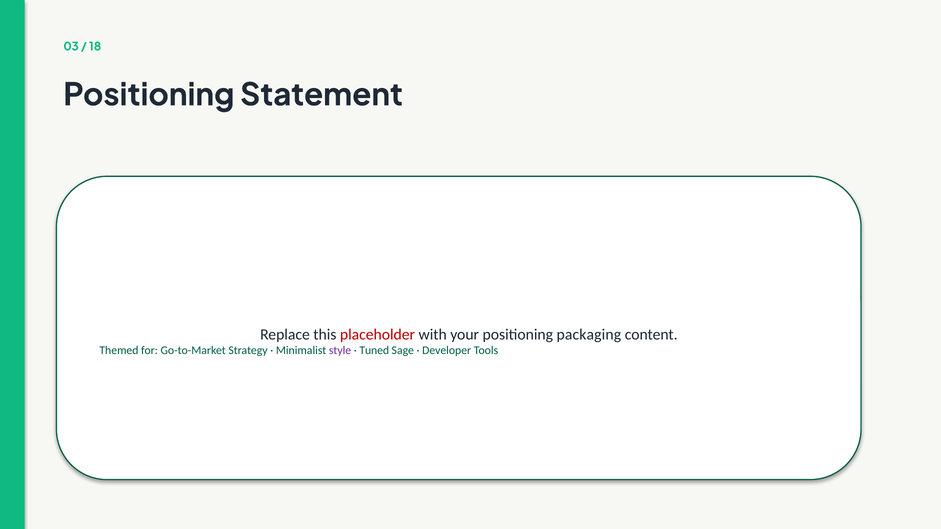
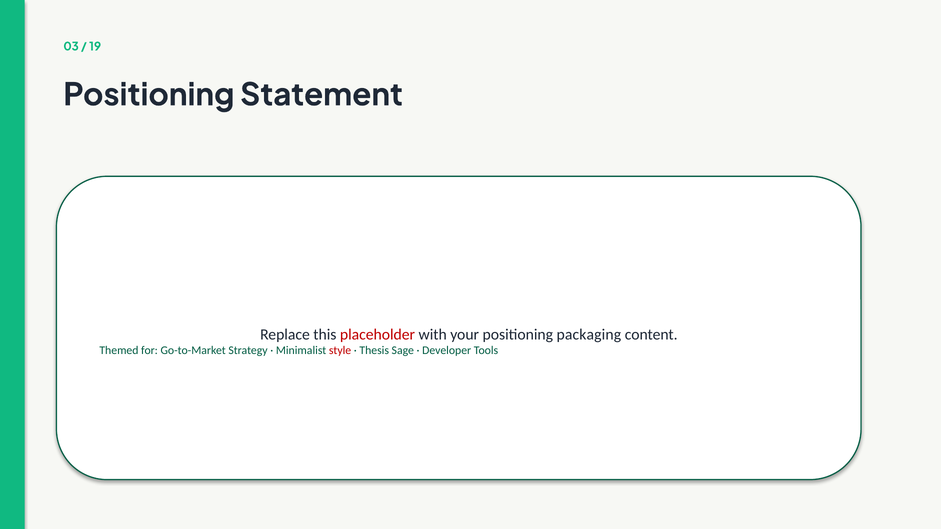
18: 18 -> 19 (95, 47)
style colour: purple -> red (340, 351)
Tuned: Tuned -> Thesis (374, 351)
